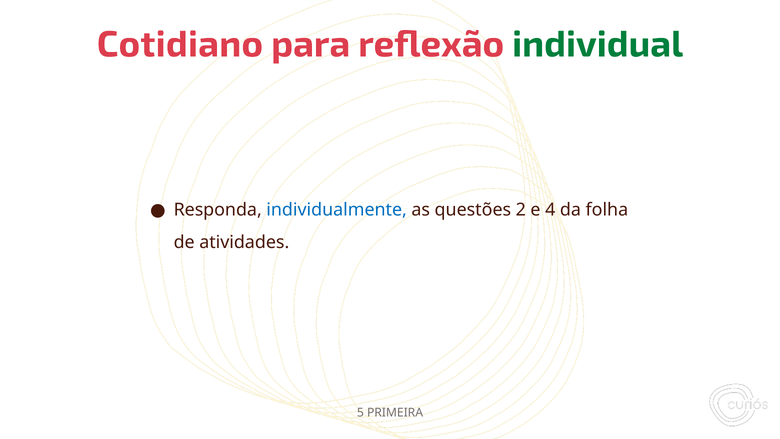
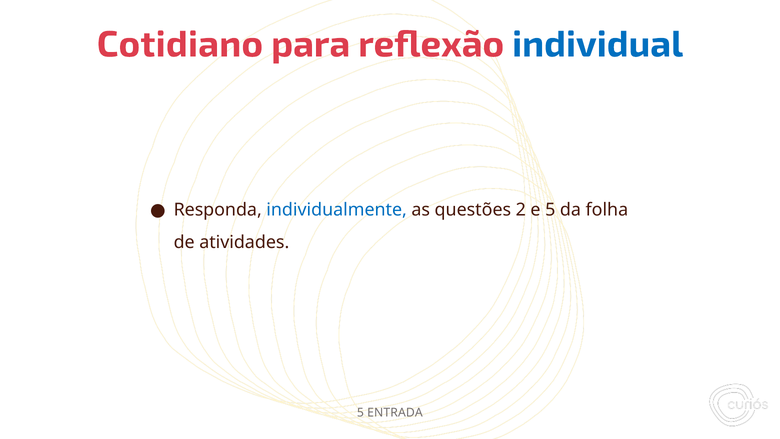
individual colour: green -> blue (598, 44)
e 4: 4 -> 5 (550, 210)
PRIMEIRA: PRIMEIRA -> ENTRADA (395, 413)
